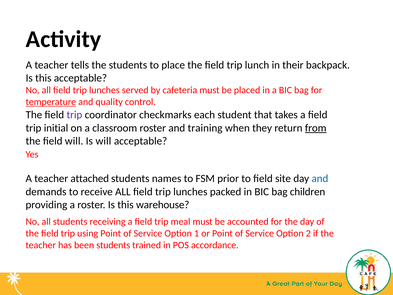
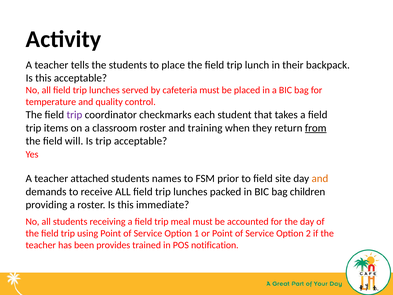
temperature underline: present -> none (51, 102)
initial: initial -> items (56, 128)
Is will: will -> trip (103, 141)
and colour: blue -> orange (320, 178)
warehouse: warehouse -> immediate (163, 205)
been students: students -> provides (113, 245)
accordance: accordance -> notification (215, 245)
